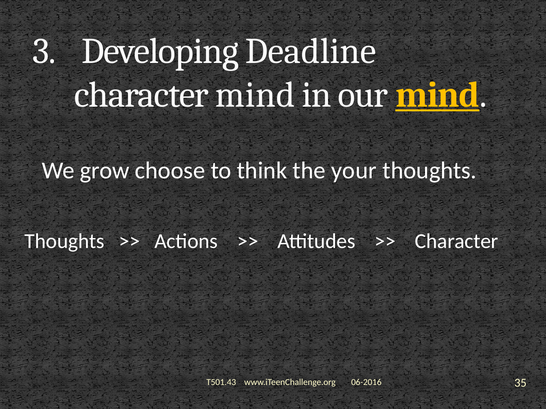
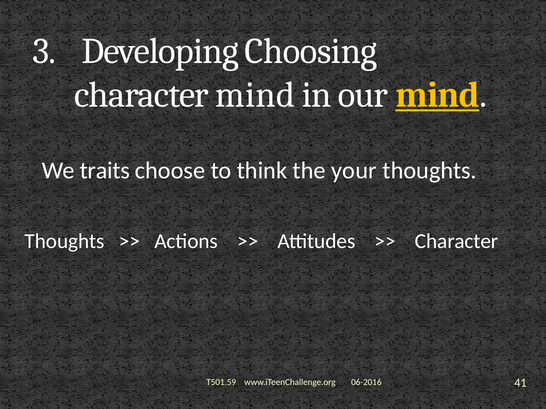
Deadline: Deadline -> Choosing (311, 51)
grow: grow -> traits (105, 171)
T501.43: T501.43 -> T501.59 (221, 383)
35: 35 -> 41 (520, 383)
